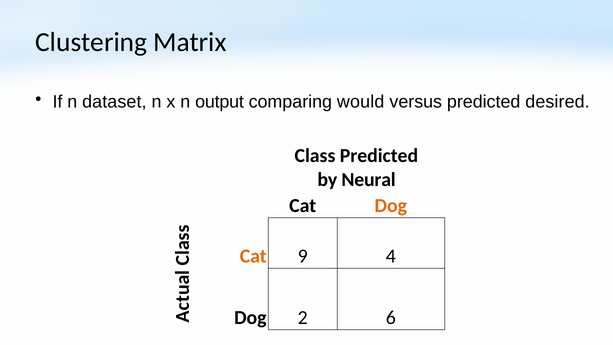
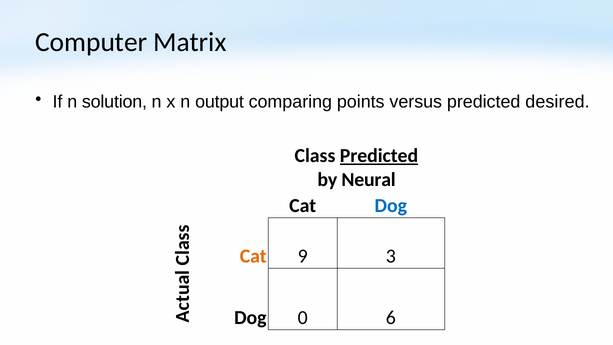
Clustering: Clustering -> Computer (91, 42)
dataset: dataset -> solution (114, 102)
would: would -> points (361, 102)
Predicted underline: none -> present (379, 156)
Dog colour: orange -> blue (391, 206)
4: 4 -> 3 (391, 256)
2: 2 -> 0 (303, 318)
